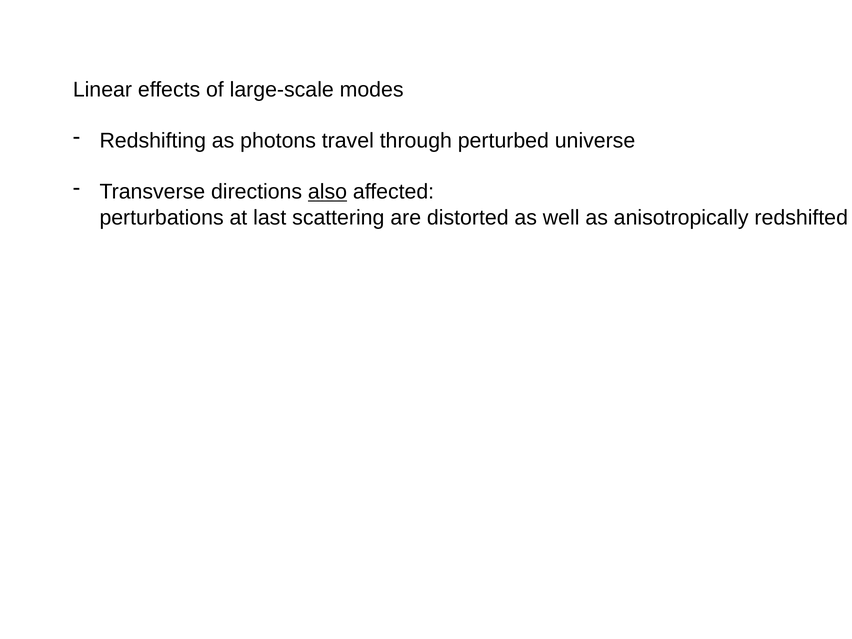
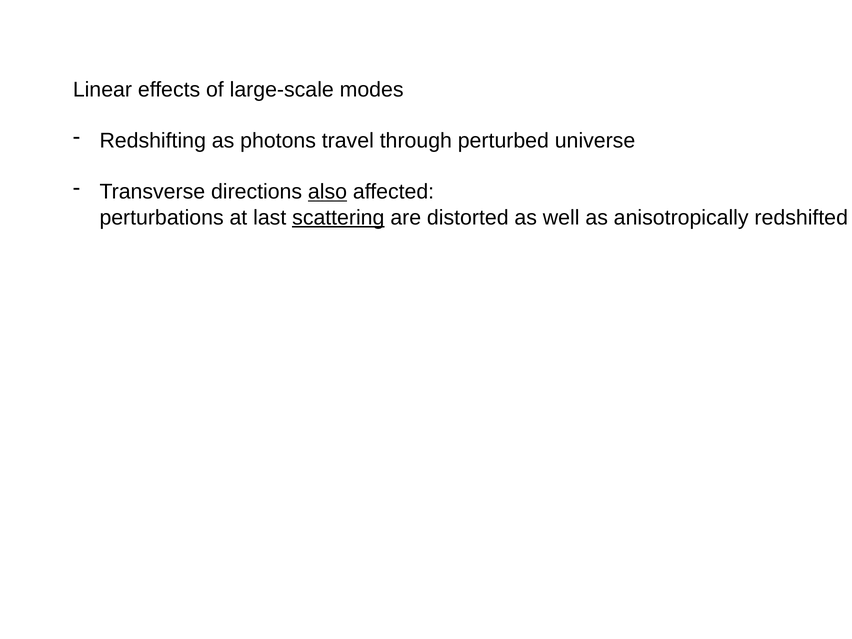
scattering underline: none -> present (338, 217)
